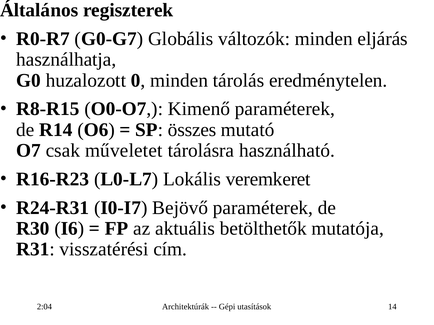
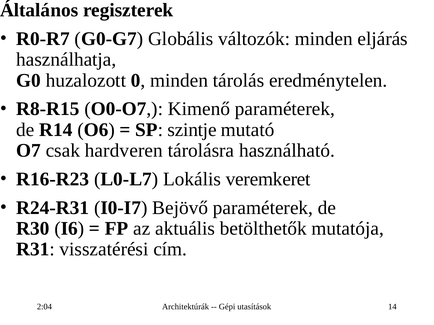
összes: összes -> szintje (192, 130)
műveletet: műveletet -> hardveren (124, 151)
